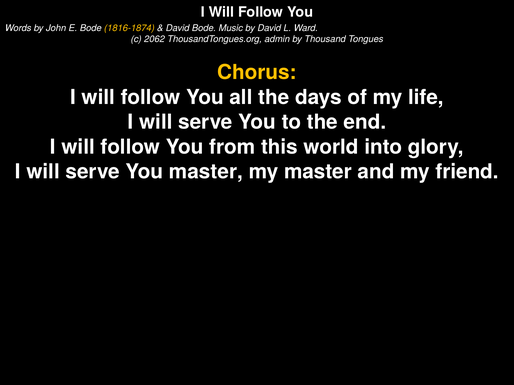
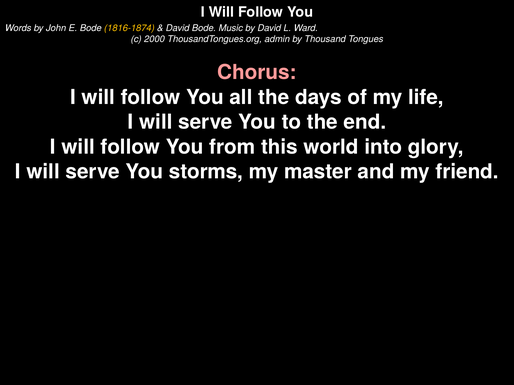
2062: 2062 -> 2000 (154, 39)
Chorus colour: yellow -> pink (257, 73)
You master: master -> storms (206, 172)
